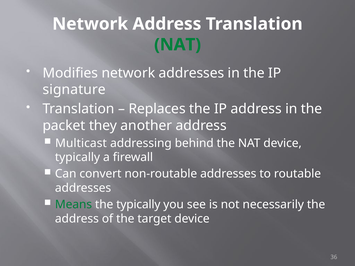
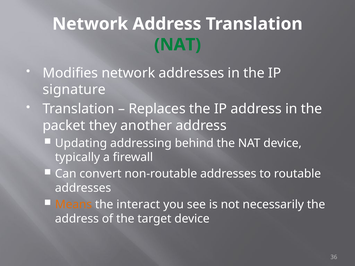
Multicast: Multicast -> Updating (81, 143)
Means colour: green -> orange (73, 205)
the typically: typically -> interact (138, 205)
